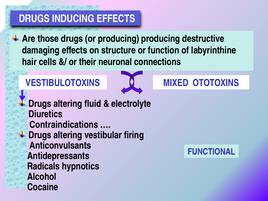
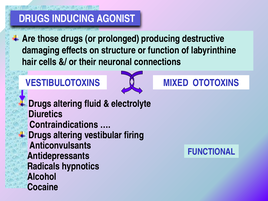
INDUCING EFFECTS: EFFECTS -> AGONIST (116, 19)
or producing: producing -> prolonged (119, 39)
